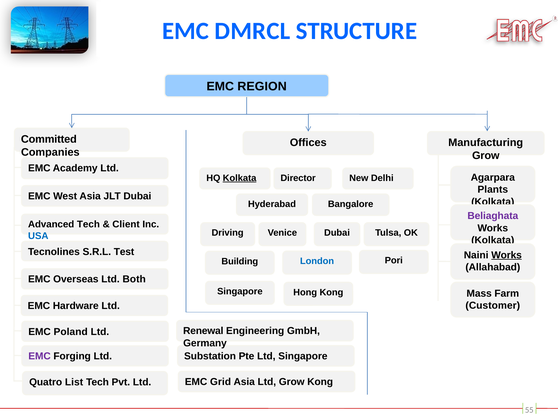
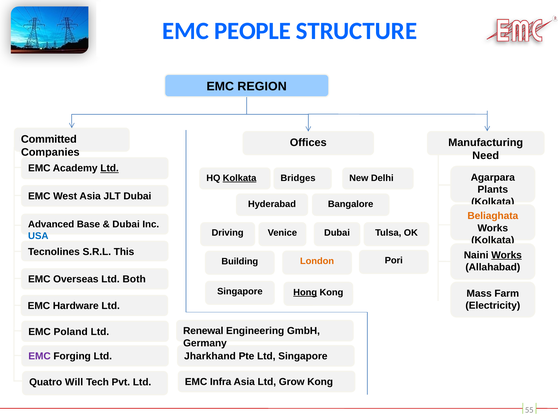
DMRCL: DMRCL -> PEOPLE (253, 31)
Grow: Grow -> Need (486, 156)
Ltd underline: none -> present (110, 169)
Director: Director -> Bridges (298, 178)
Beliaghata colour: purple -> orange (493, 216)
Advanced Tech: Tech -> Base (88, 225)
Client: Client -> Dubai (126, 225)
Test: Test -> This (124, 252)
London colour: blue -> orange (317, 262)
Hong underline: none -> present (305, 293)
Customer: Customer -> Electricity (493, 306)
Substation: Substation -> Jharkhand (210, 357)
Grid: Grid -> Infra (221, 382)
List: List -> Will (74, 383)
